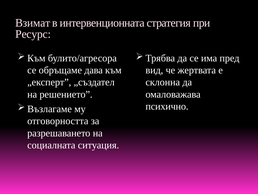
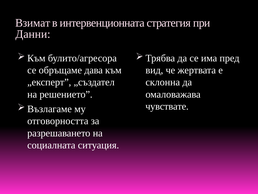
Ресурс: Ресурс -> Данни (33, 34)
психично: психично -> чувствате (167, 106)
